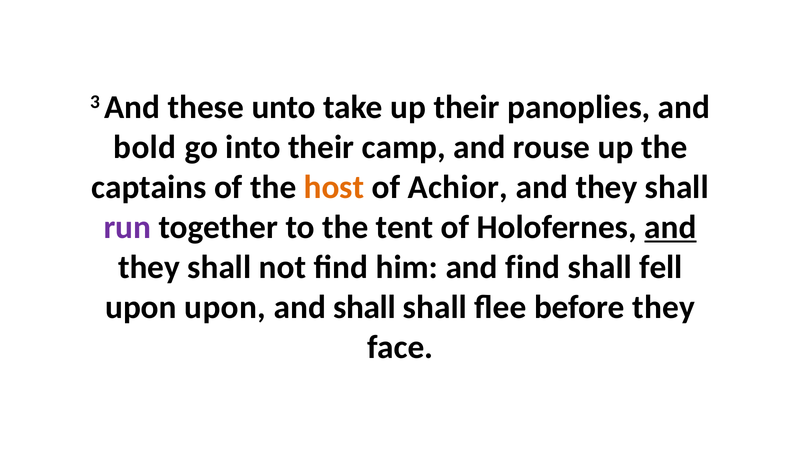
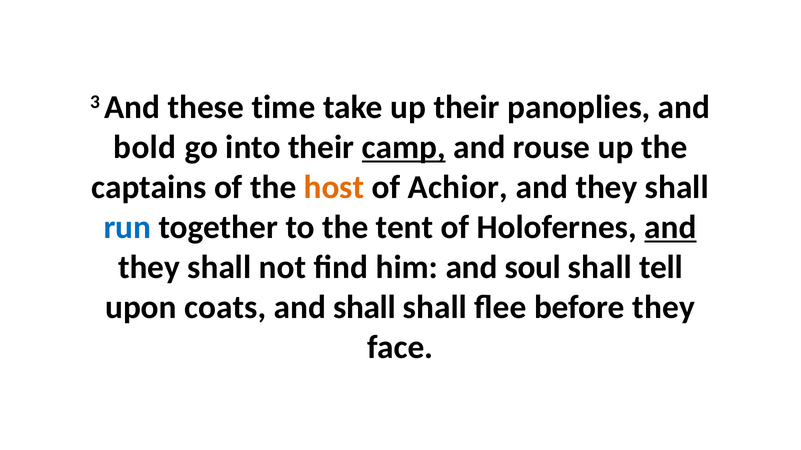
unto: unto -> time (284, 107)
camp underline: none -> present (404, 147)
run colour: purple -> blue (127, 228)
and find: find -> soul (533, 268)
fell: fell -> tell (661, 268)
upon upon: upon -> coats (225, 308)
